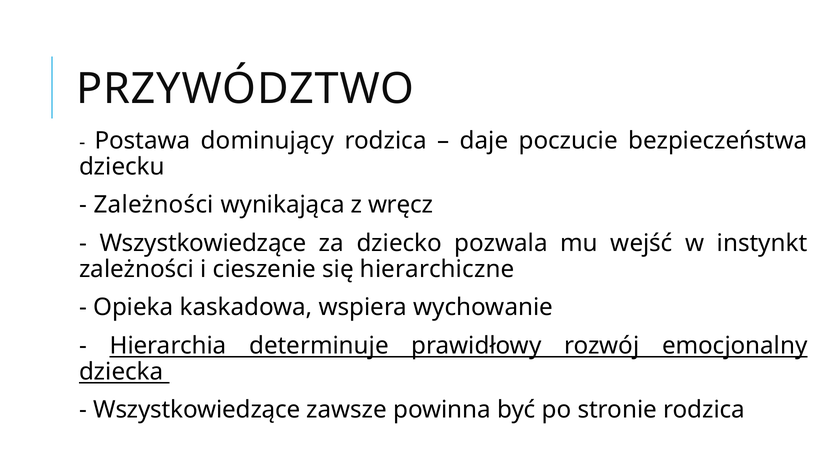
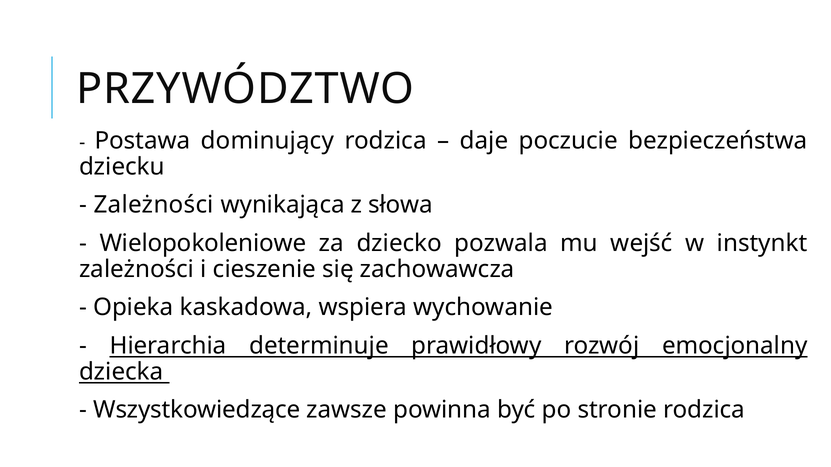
wręcz: wręcz -> słowa (401, 205)
Wszystkowiedzące: Wszystkowiedzące -> Wielopokoleniowe (203, 243)
hierarchiczne: hierarchiczne -> zachowawcza (437, 269)
